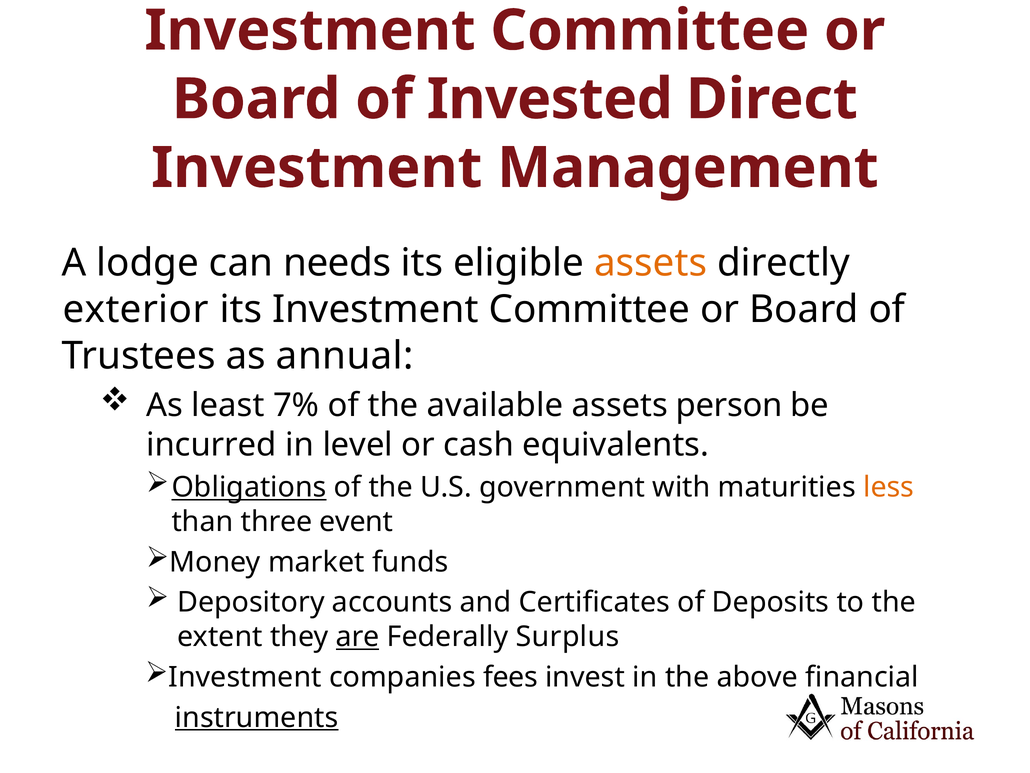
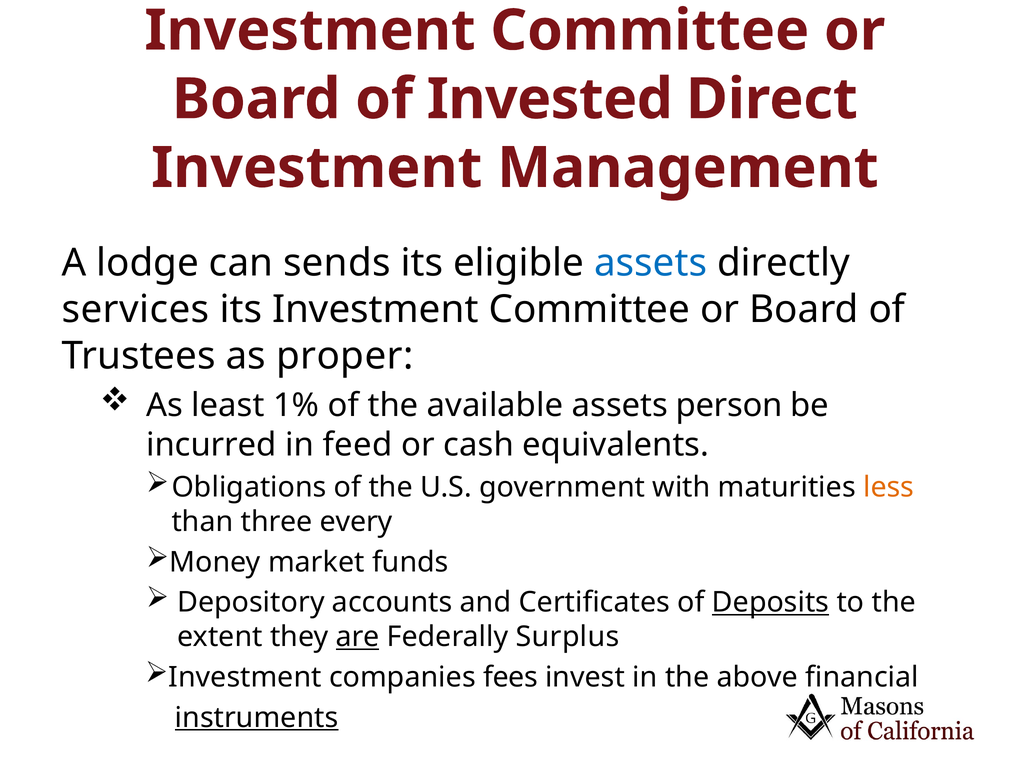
needs: needs -> sends (337, 263)
assets colour: orange -> blue (651, 263)
exterior: exterior -> services (136, 309)
annual: annual -> proper (345, 356)
7%: 7% -> 1% (296, 405)
level: level -> feed (358, 444)
Obligations underline: present -> none (249, 487)
event: event -> every (356, 521)
Deposits underline: none -> present (771, 602)
